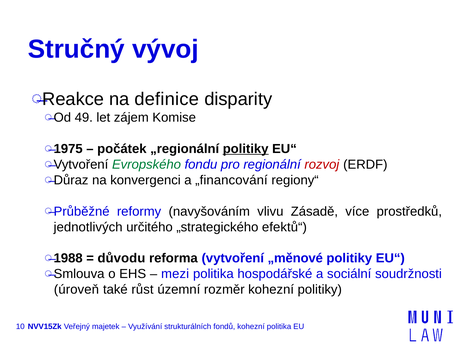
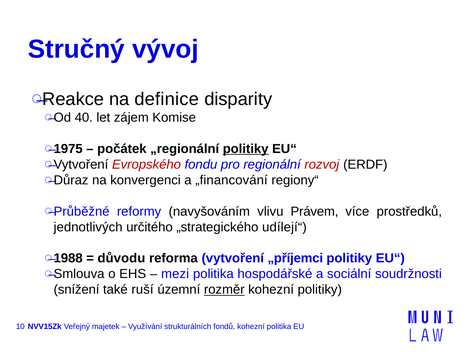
49: 49 -> 40 (84, 118)
Evropského colour: green -> red (146, 165)
Zásadě: Zásadě -> Právem (314, 212)
efektů“: efektů“ -> udílejí“ (284, 227)
„měnové: „měnové -> „příjemci (295, 259)
úroveň: úroveň -> snížení (77, 290)
růst: růst -> ruší (143, 290)
rozměr underline: none -> present (224, 290)
